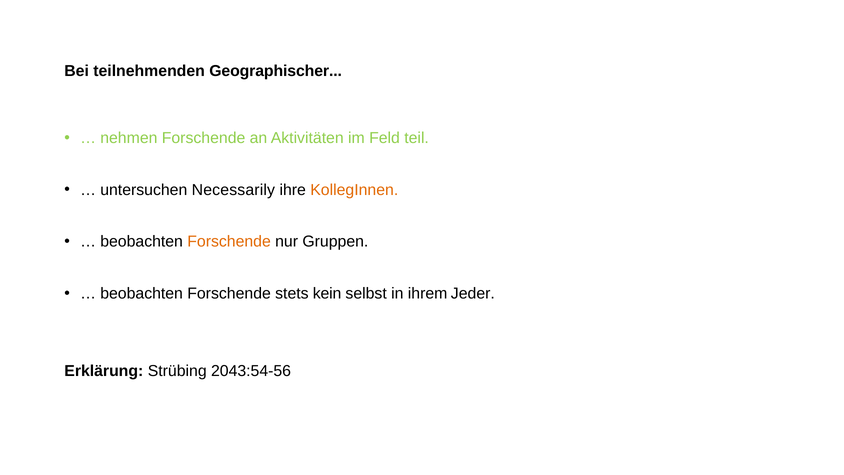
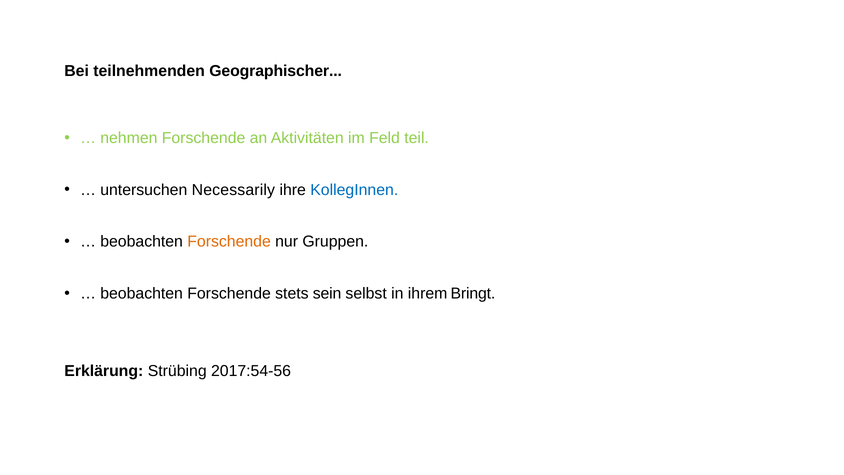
KollegInnen colour: orange -> blue (354, 190)
kein: kein -> sein (327, 293)
Jeder: Jeder -> Bringt (473, 293)
2043:54-56: 2043:54-56 -> 2017:54-56 (251, 371)
